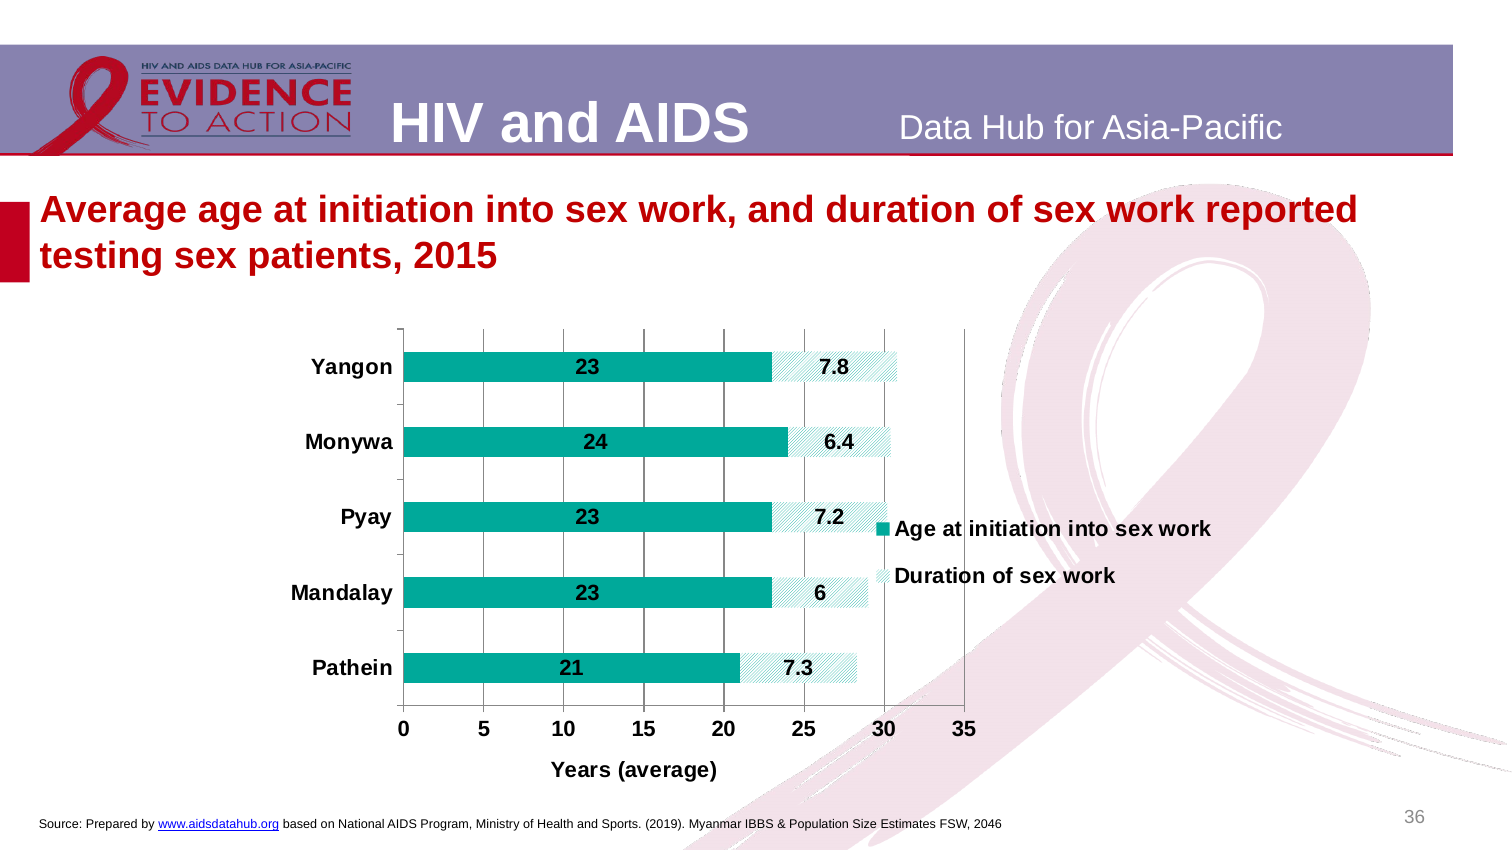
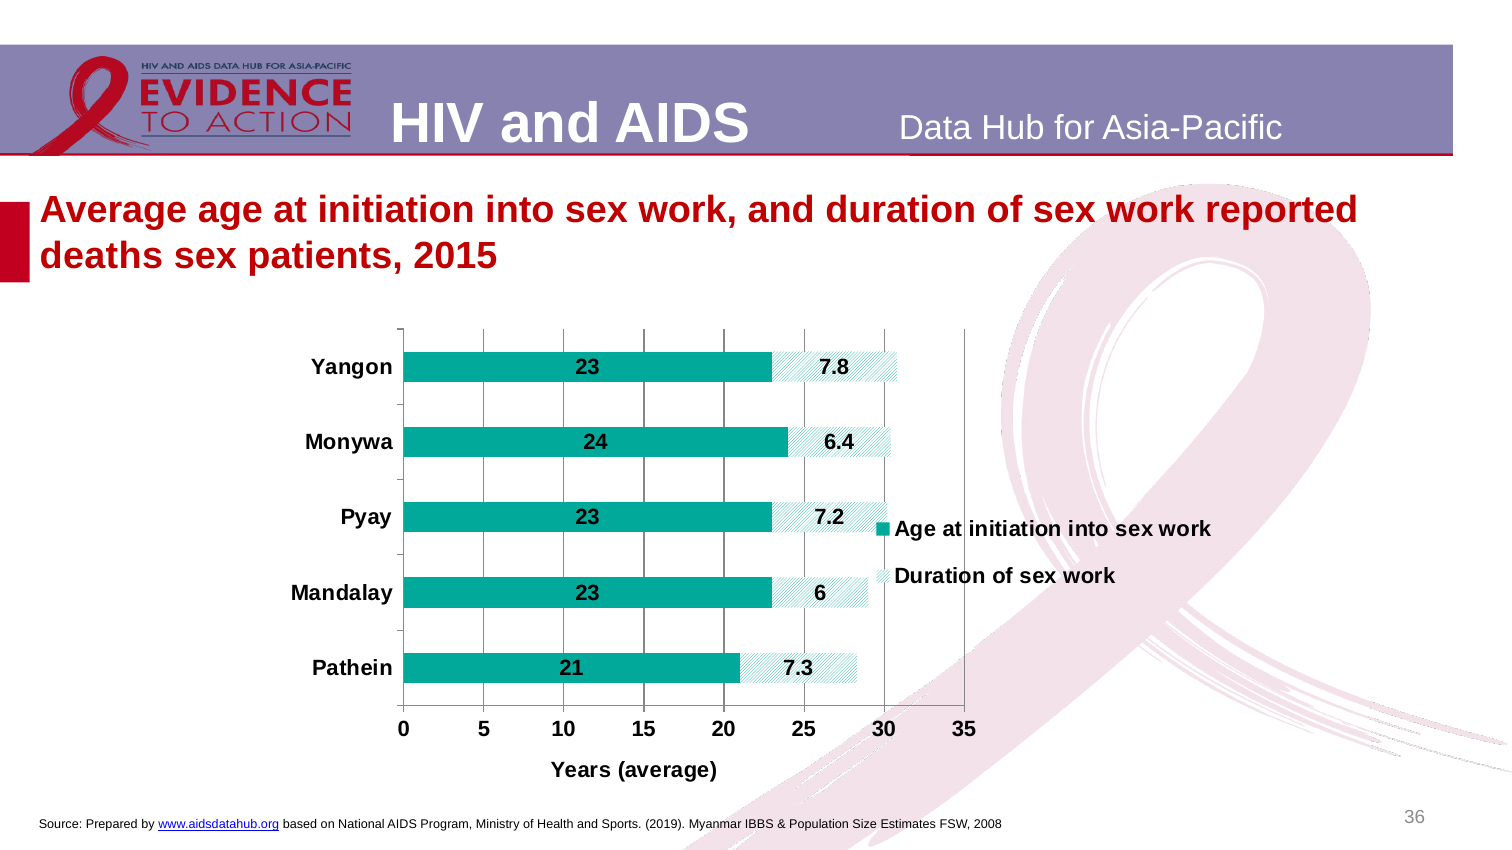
testing: testing -> deaths (101, 256)
2046: 2046 -> 2008 (988, 825)
